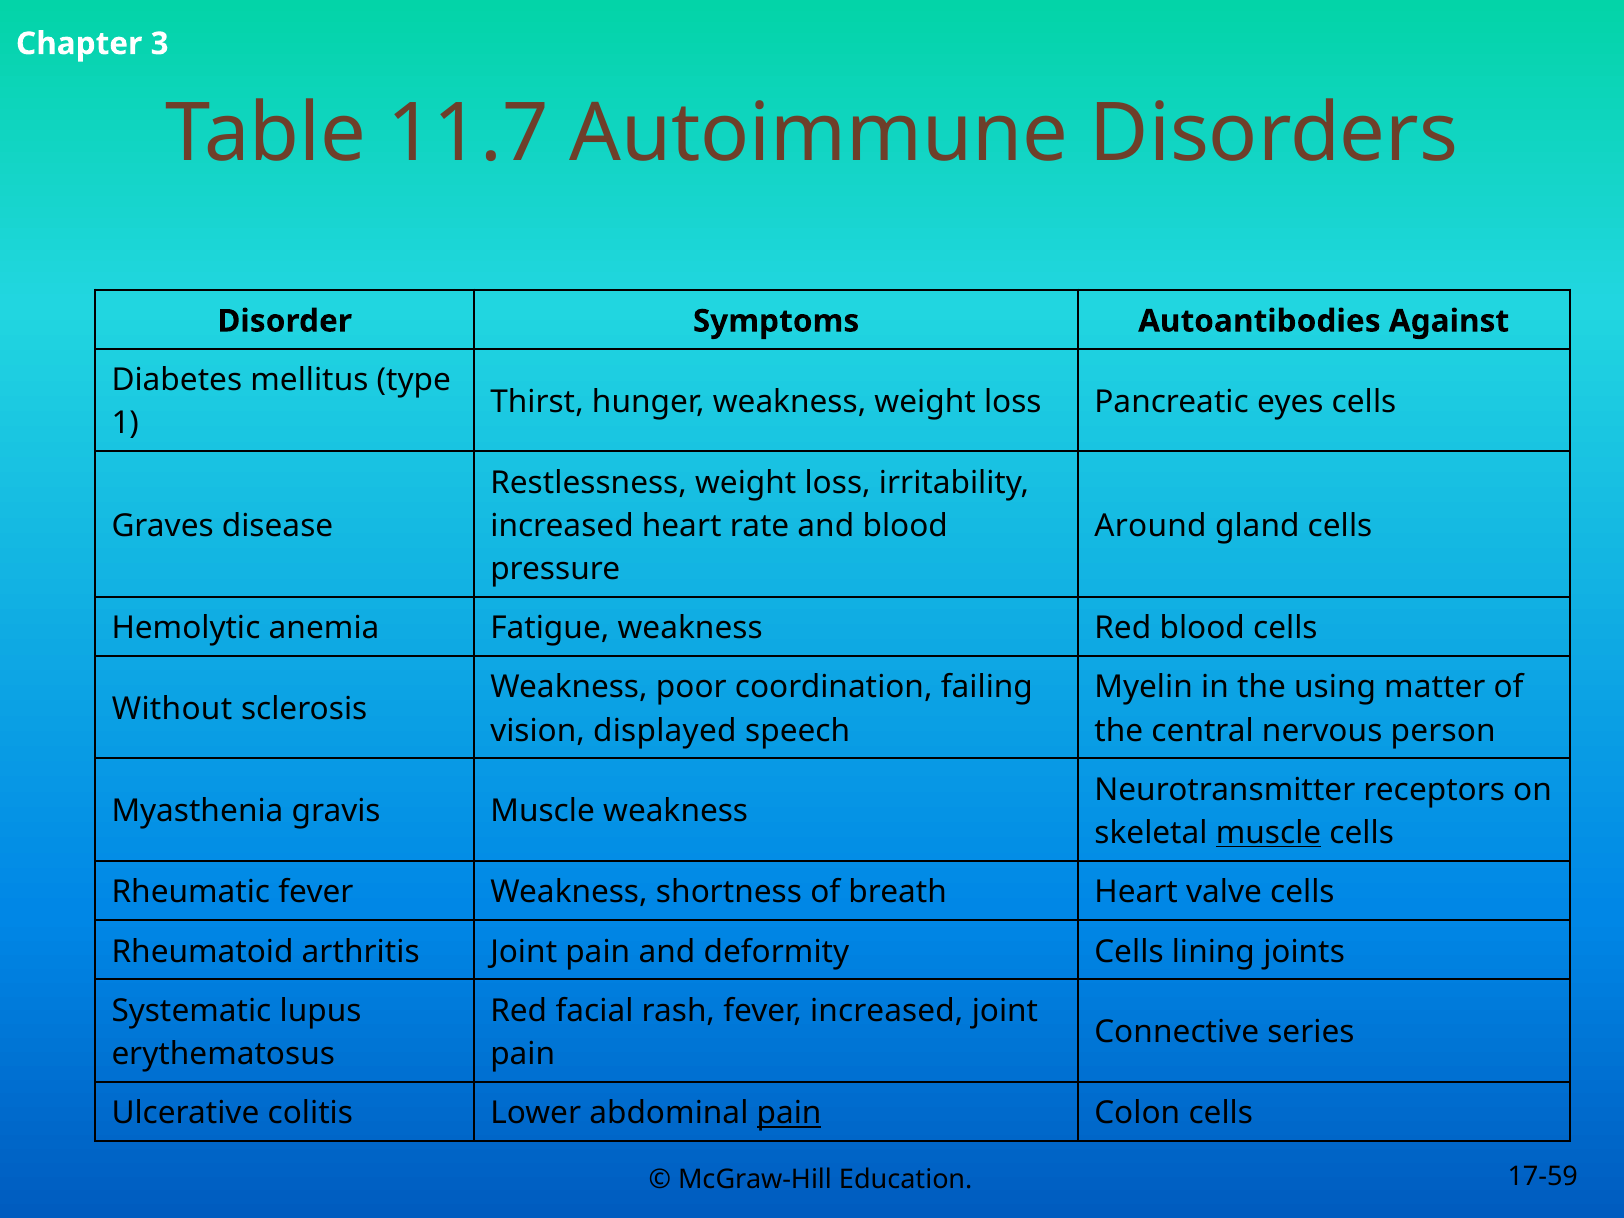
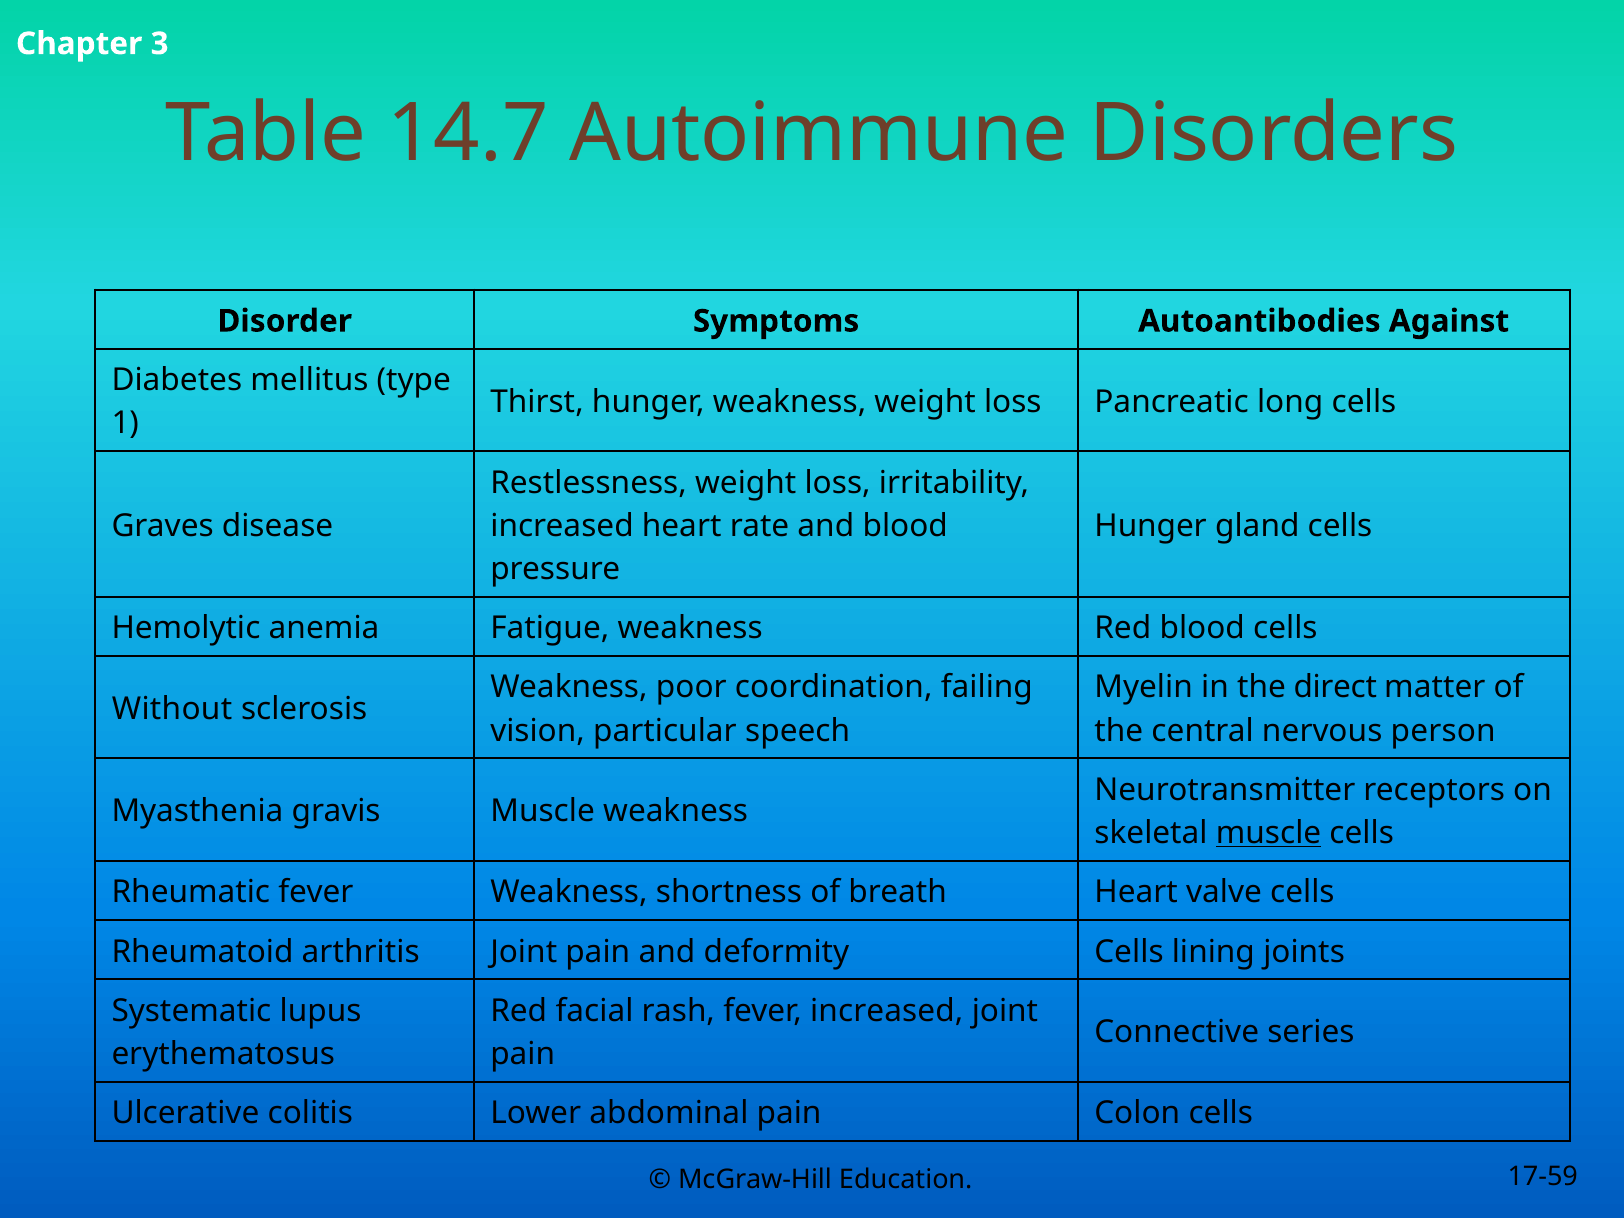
11.7: 11.7 -> 14.7 (468, 134)
eyes: eyes -> long (1290, 402)
Around: Around -> Hunger (1151, 526)
using: using -> direct (1335, 688)
displayed: displayed -> particular (665, 731)
pain underline: present -> none (789, 1113)
